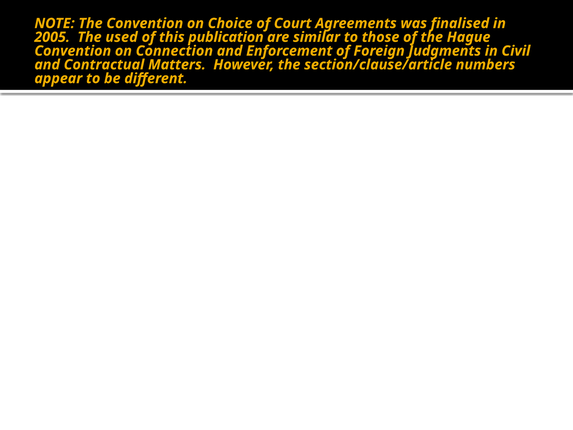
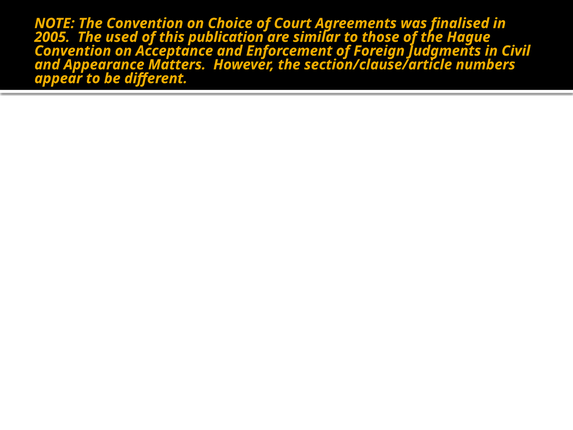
Connection: Connection -> Acceptance (174, 51)
Contractual: Contractual -> Appearance (104, 65)
